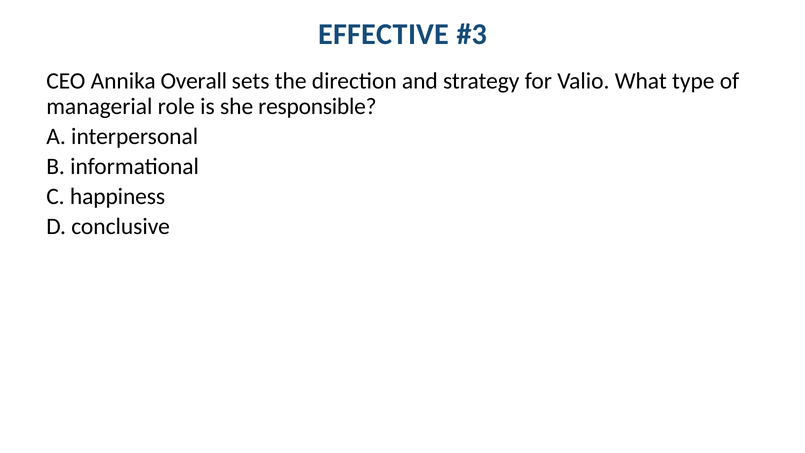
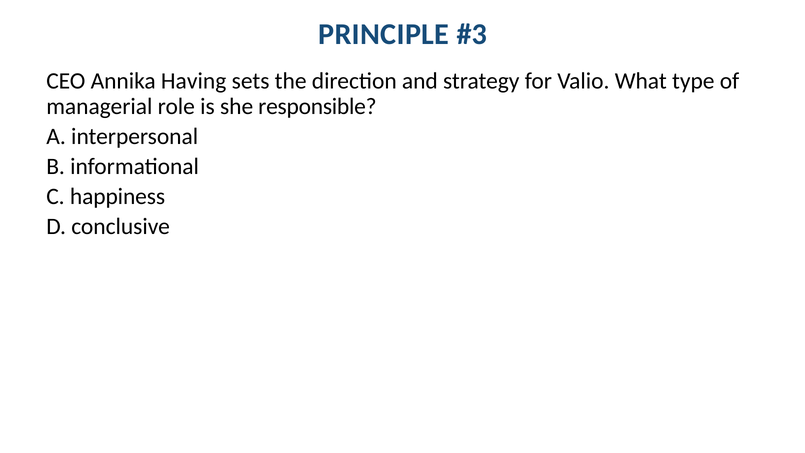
EFFECTIVE: EFFECTIVE -> PRINCIPLE (384, 34)
Overall: Overall -> Having (194, 81)
